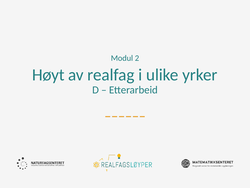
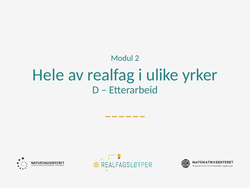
Høyt: Høyt -> Hele (48, 75)
